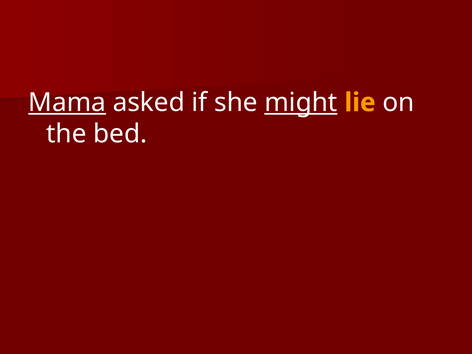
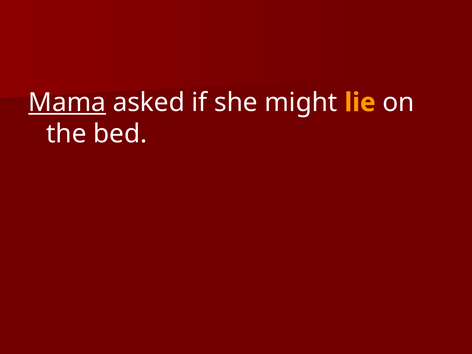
might underline: present -> none (301, 103)
